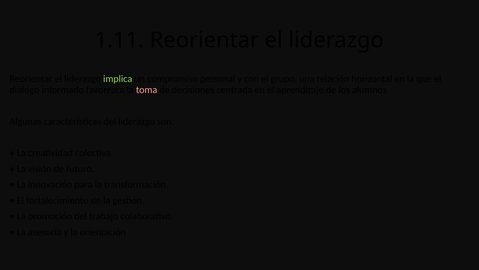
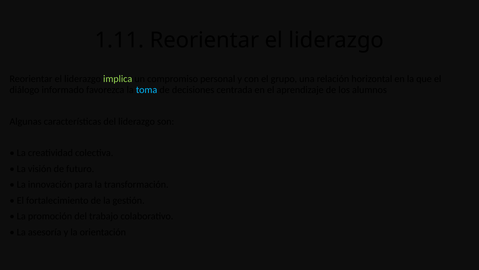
toma colour: pink -> light blue (147, 90)
